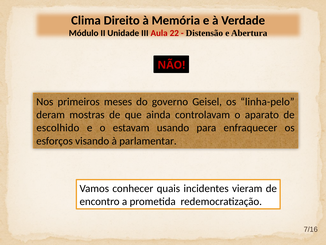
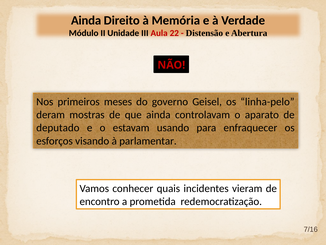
Clima: Clima -> Ainda (86, 20)
escolhido: escolhido -> deputado (58, 128)
